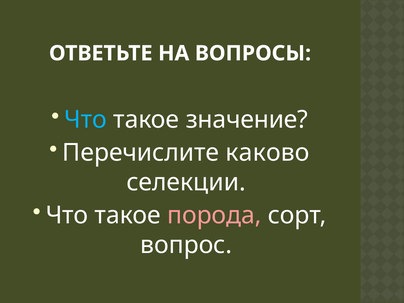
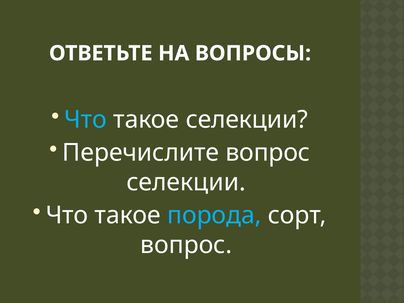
такое значение: значение -> селекции (247, 120)
Перечислите каково: каково -> вопрос (268, 153)
порода colour: pink -> light blue (214, 215)
